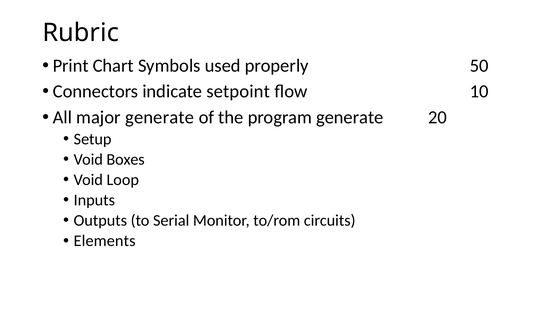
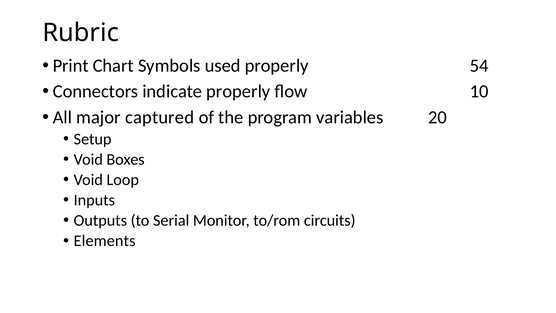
50: 50 -> 54 (479, 66)
indicate setpoint: setpoint -> properly (238, 91)
major generate: generate -> captured (160, 117)
program generate: generate -> variables (350, 117)
